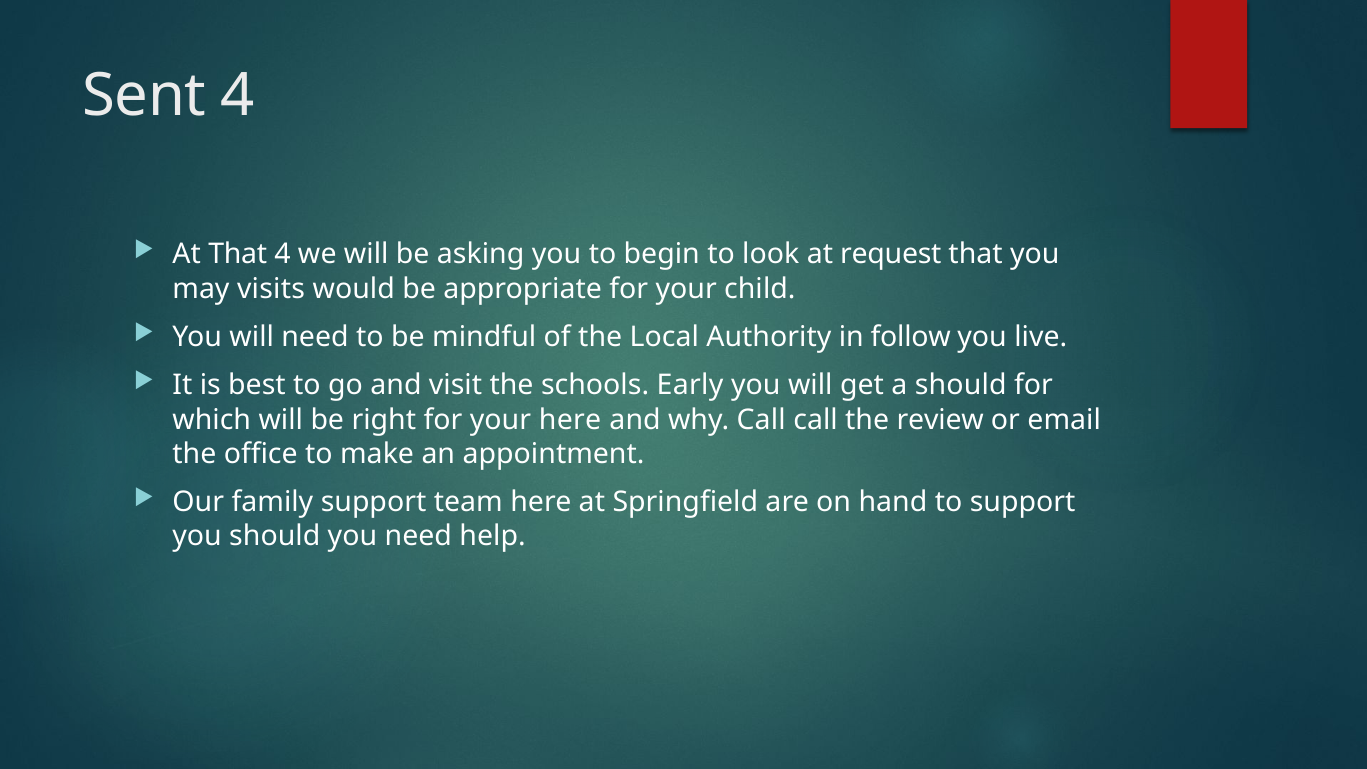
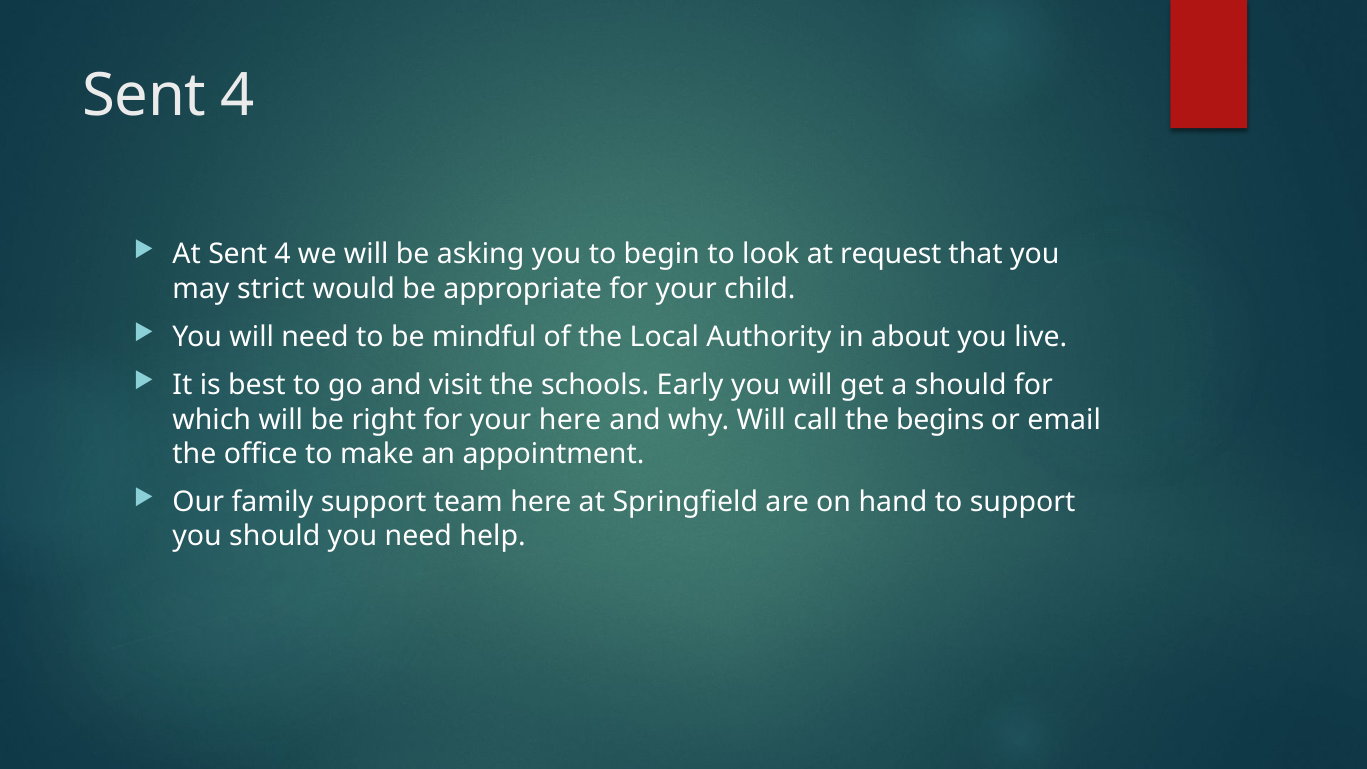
At That: That -> Sent (238, 254)
visits: visits -> strict (271, 289)
follow: follow -> about (911, 337)
why Call: Call -> Will (761, 420)
review: review -> begins (940, 420)
